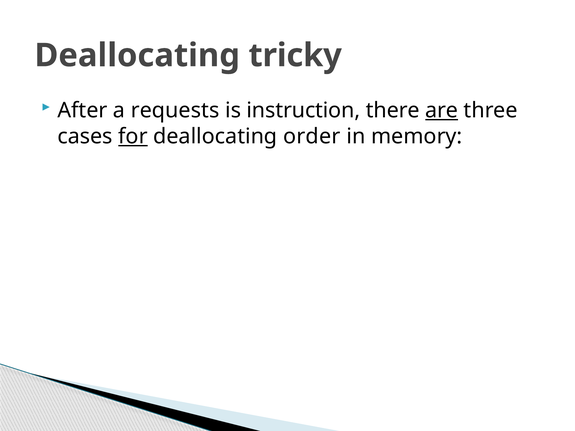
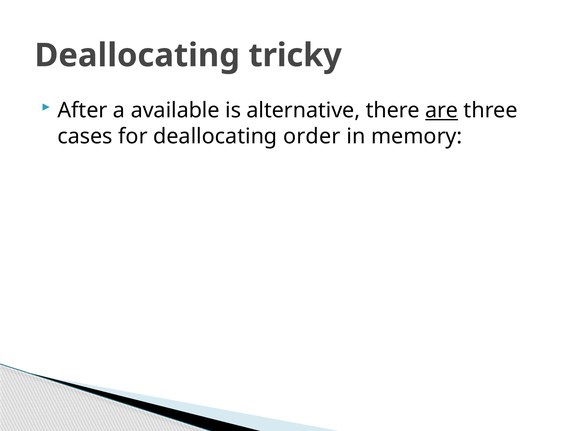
requests: requests -> available (175, 110)
instruction: instruction -> alternative (303, 110)
for underline: present -> none (133, 136)
